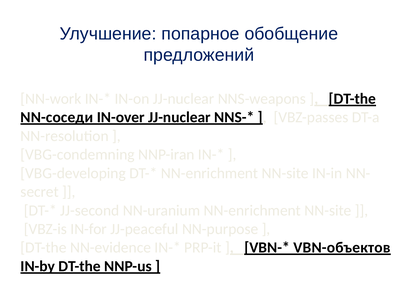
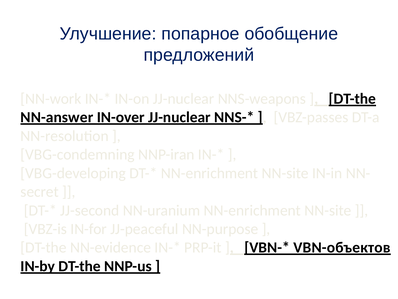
NN-соседи: NN-соседи -> NN-answer (57, 117)
